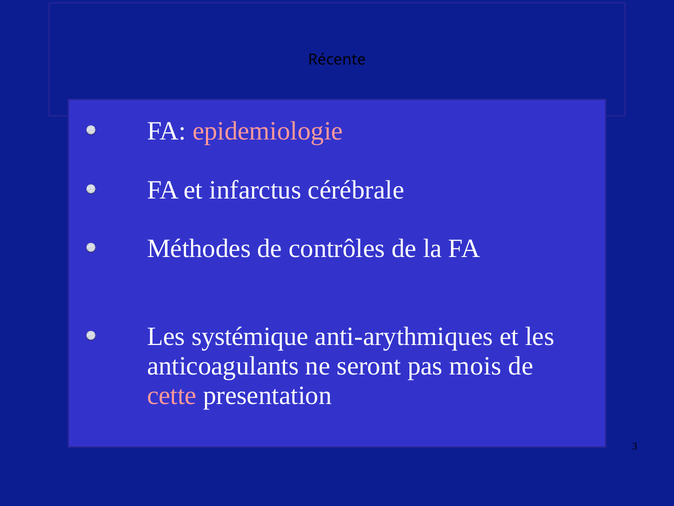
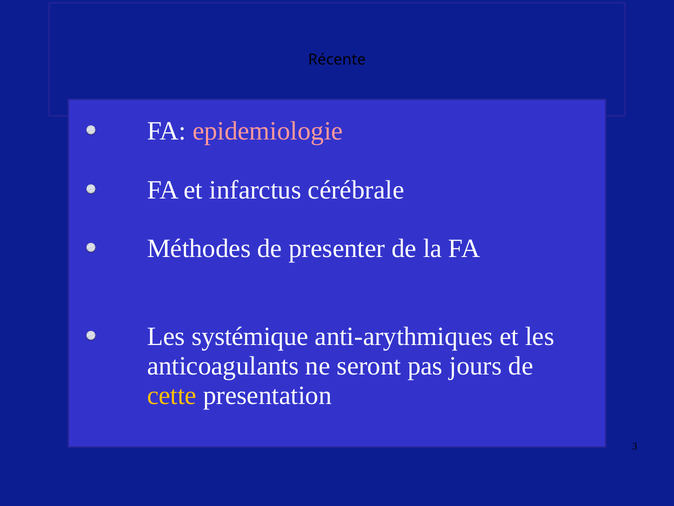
contrôles: contrôles -> presenter (337, 248)
mois: mois -> jours (476, 366)
cette colour: pink -> yellow (172, 395)
